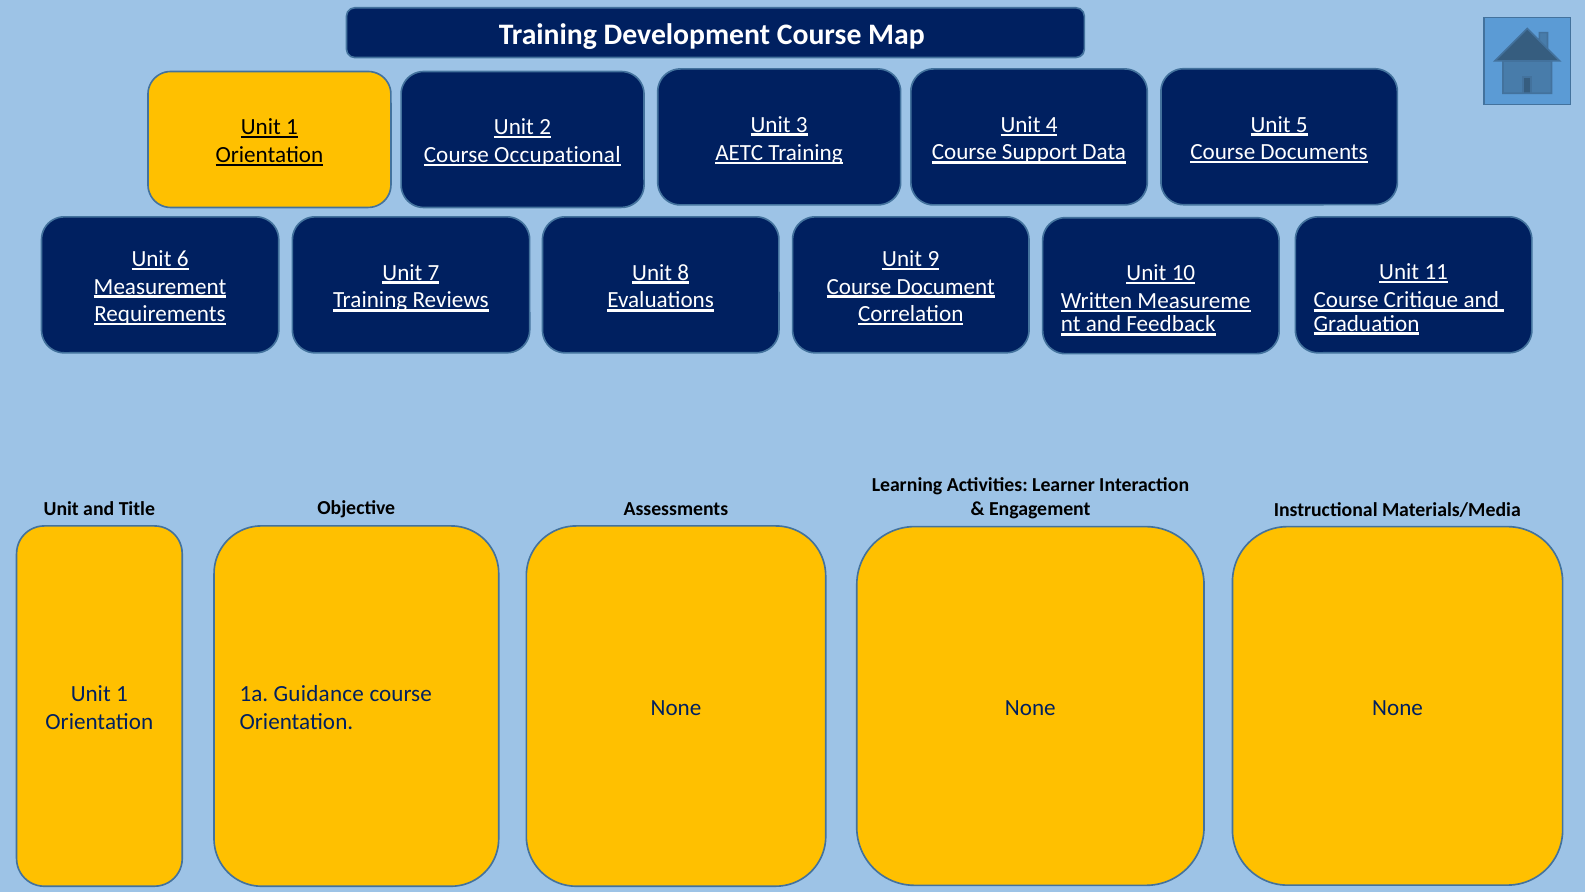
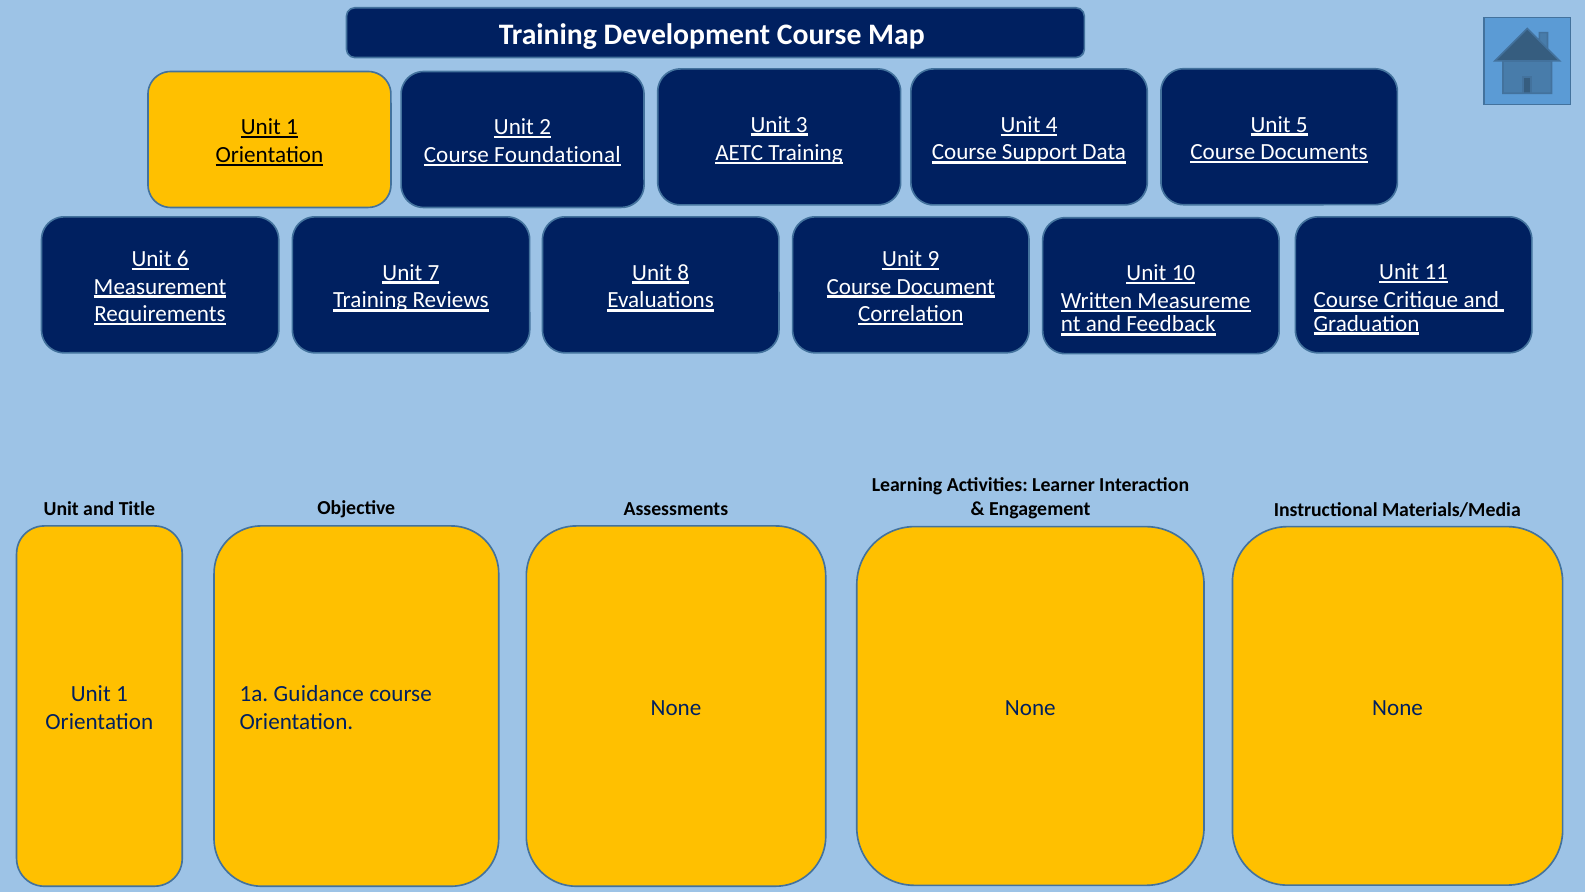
Occupational: Occupational -> Foundational (557, 155)
